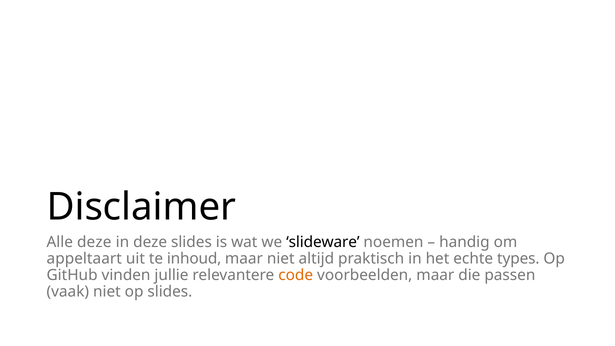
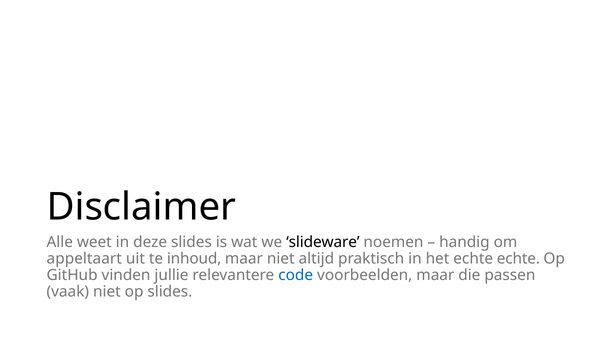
Alle deze: deze -> weet (94, 242)
echte types: types -> echte (518, 259)
code colour: orange -> blue (296, 275)
